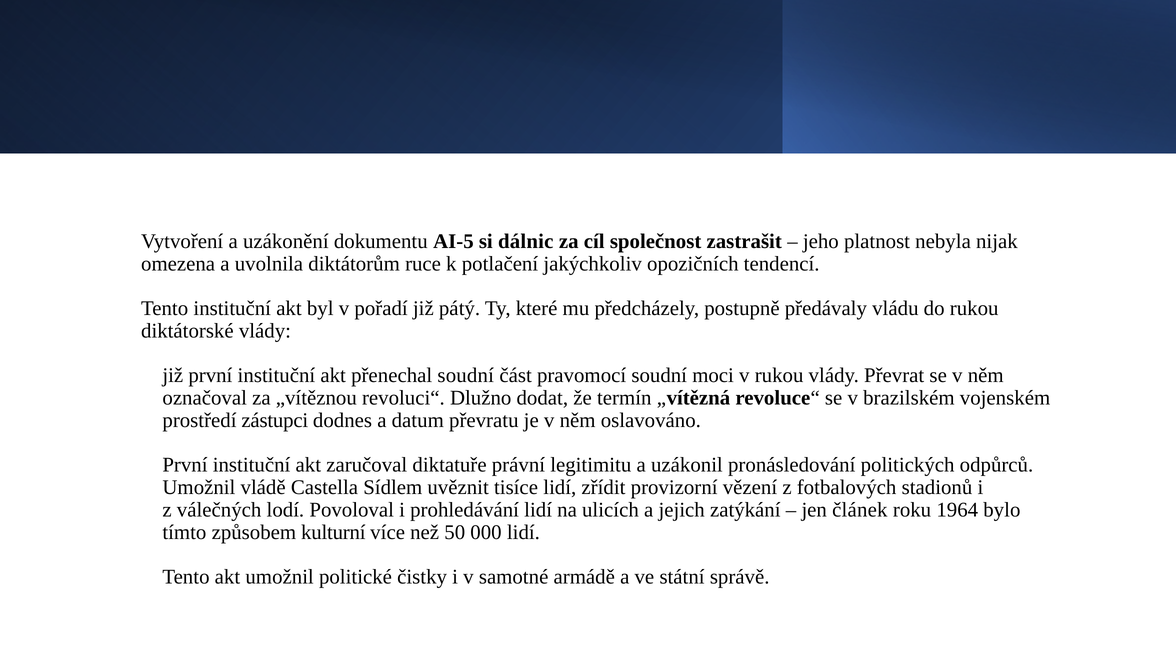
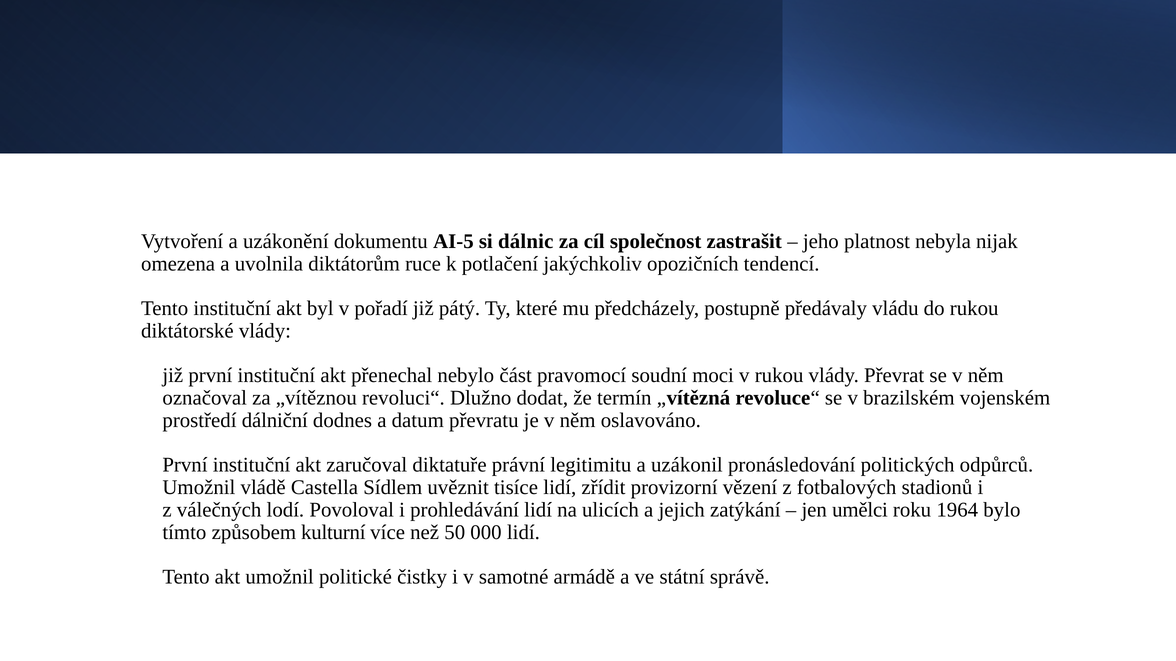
přenechal soudní: soudní -> nebylo (466, 376)
zástupci: zástupci -> dálniční (275, 421)
článek: článek -> umělci (860, 510)
